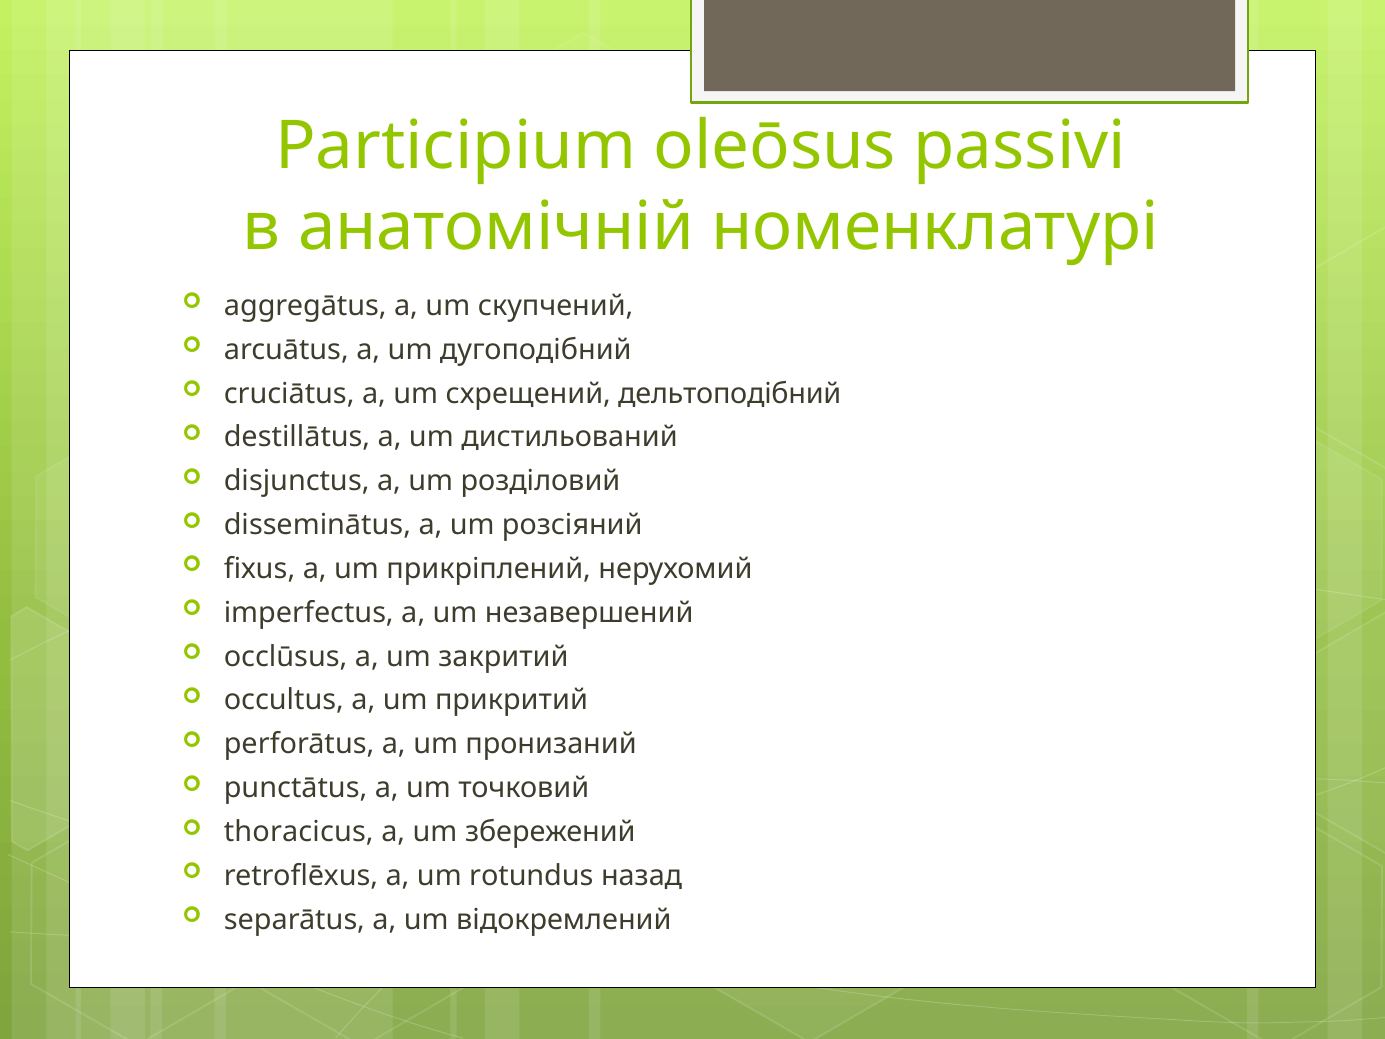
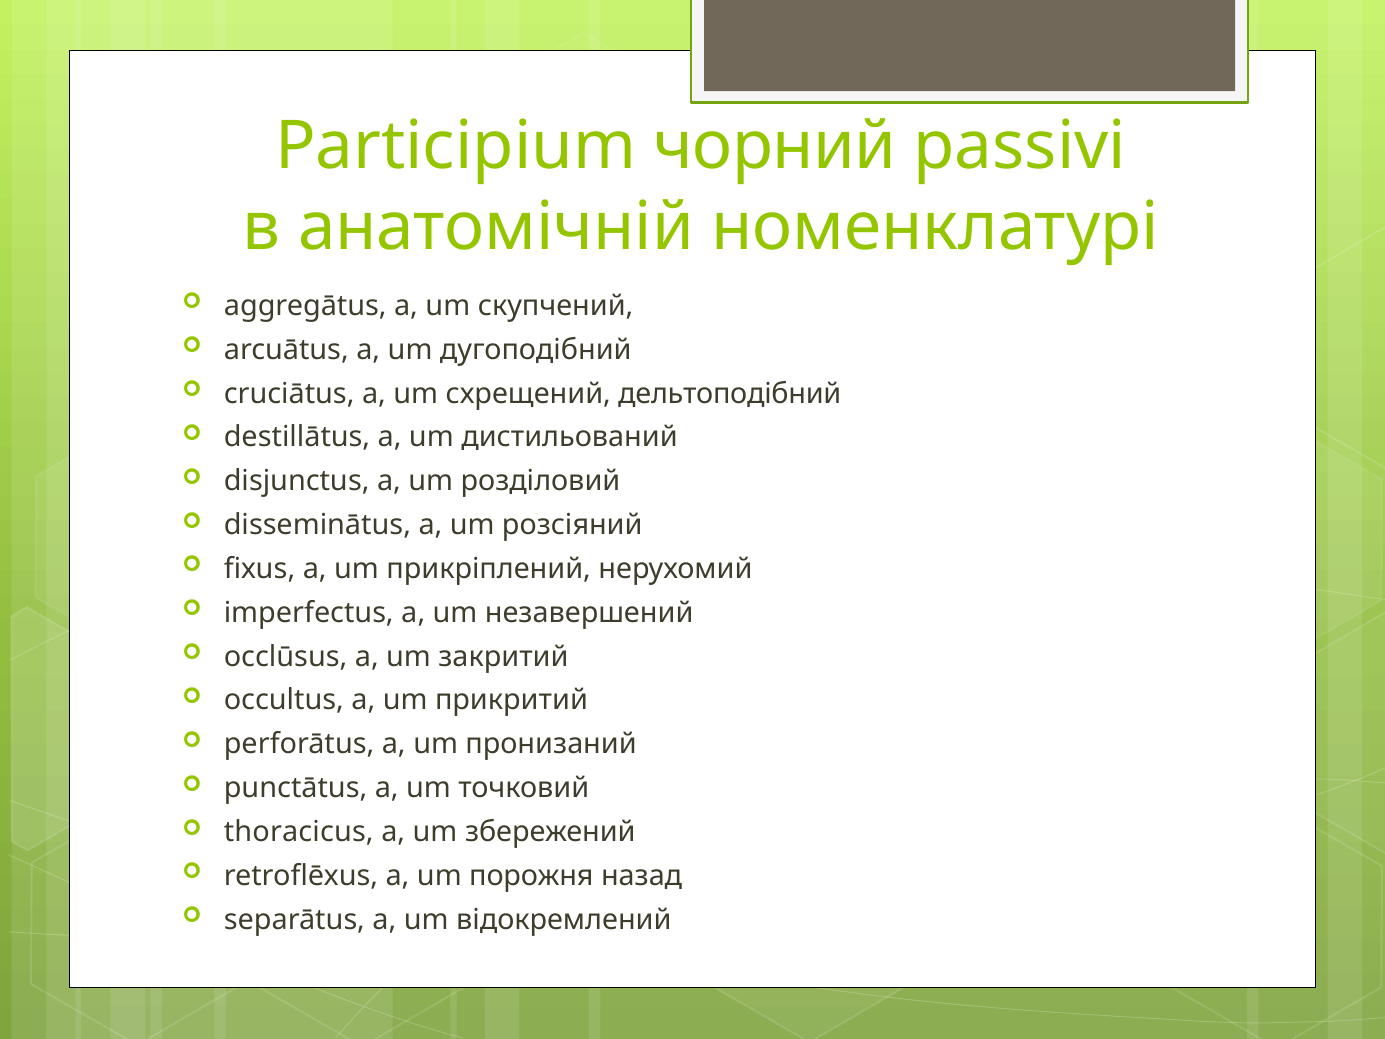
oleōsus: oleōsus -> чорний (775, 146)
rotundus: rotundus -> порожня (531, 876)
